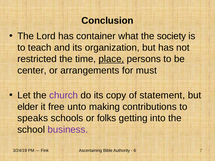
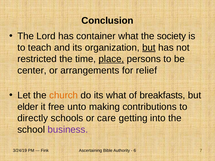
but underline: none -> present (149, 48)
must: must -> relief (146, 71)
church colour: purple -> orange (64, 95)
its copy: copy -> what (116, 95)
statement: statement -> breakfasts (162, 95)
speaks: speaks -> directly (33, 118)
folks: folks -> care (107, 118)
